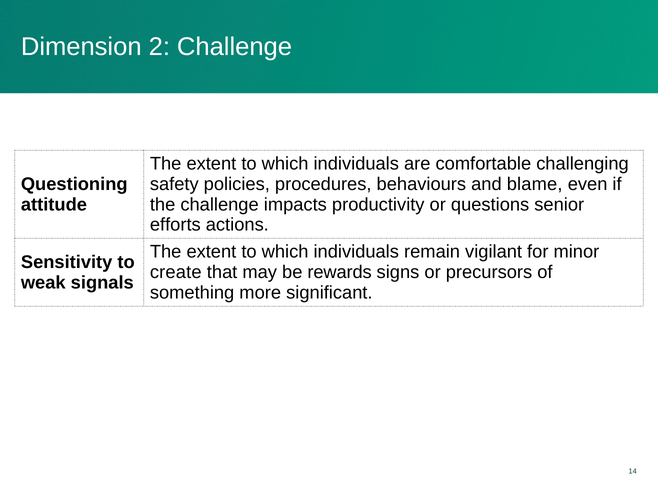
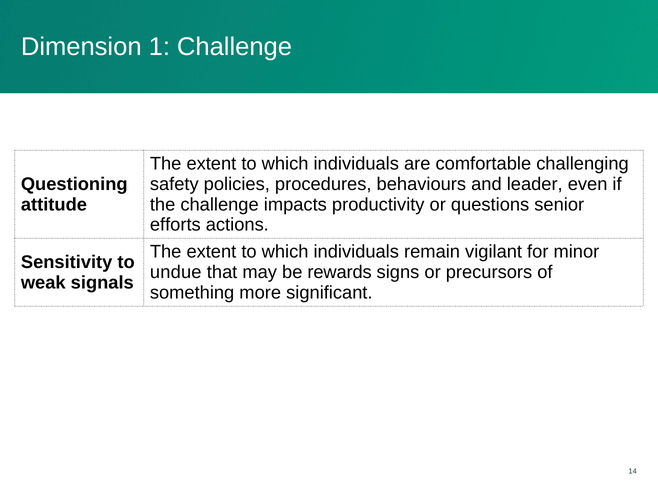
2: 2 -> 1 (159, 47)
blame: blame -> leader (535, 184)
create: create -> undue (176, 272)
